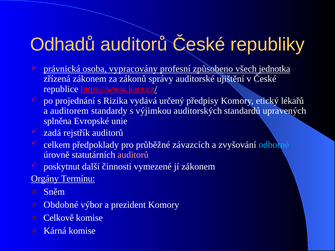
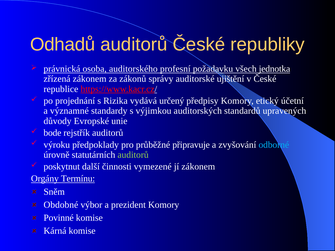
vypracovány: vypracovány -> auditorského (133, 69)
způsobeno: způsobeno -> požadavku (213, 69)
lékařů: lékařů -> účetní (292, 101)
auditorem: auditorem -> významné (69, 111)
splněna: splněna -> důvody (58, 121)
zadá: zadá -> bode (52, 133)
celkem: celkem -> výroku (57, 145)
závazcích: závazcích -> připravuje (191, 145)
auditorů colour: pink -> light green (133, 155)
Celkově: Celkově -> Povinné (59, 218)
